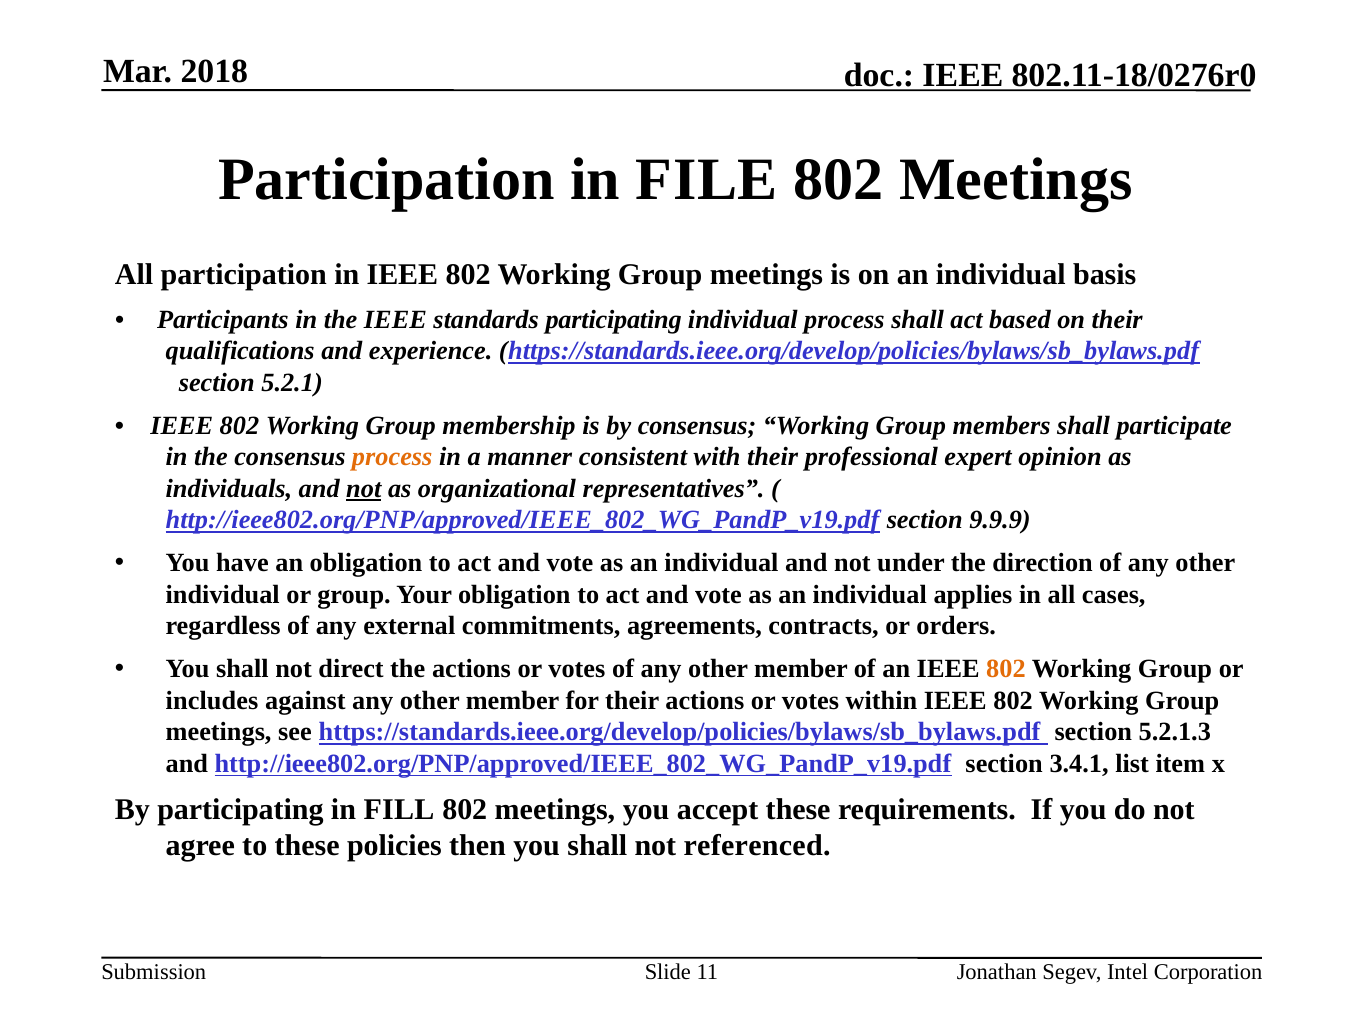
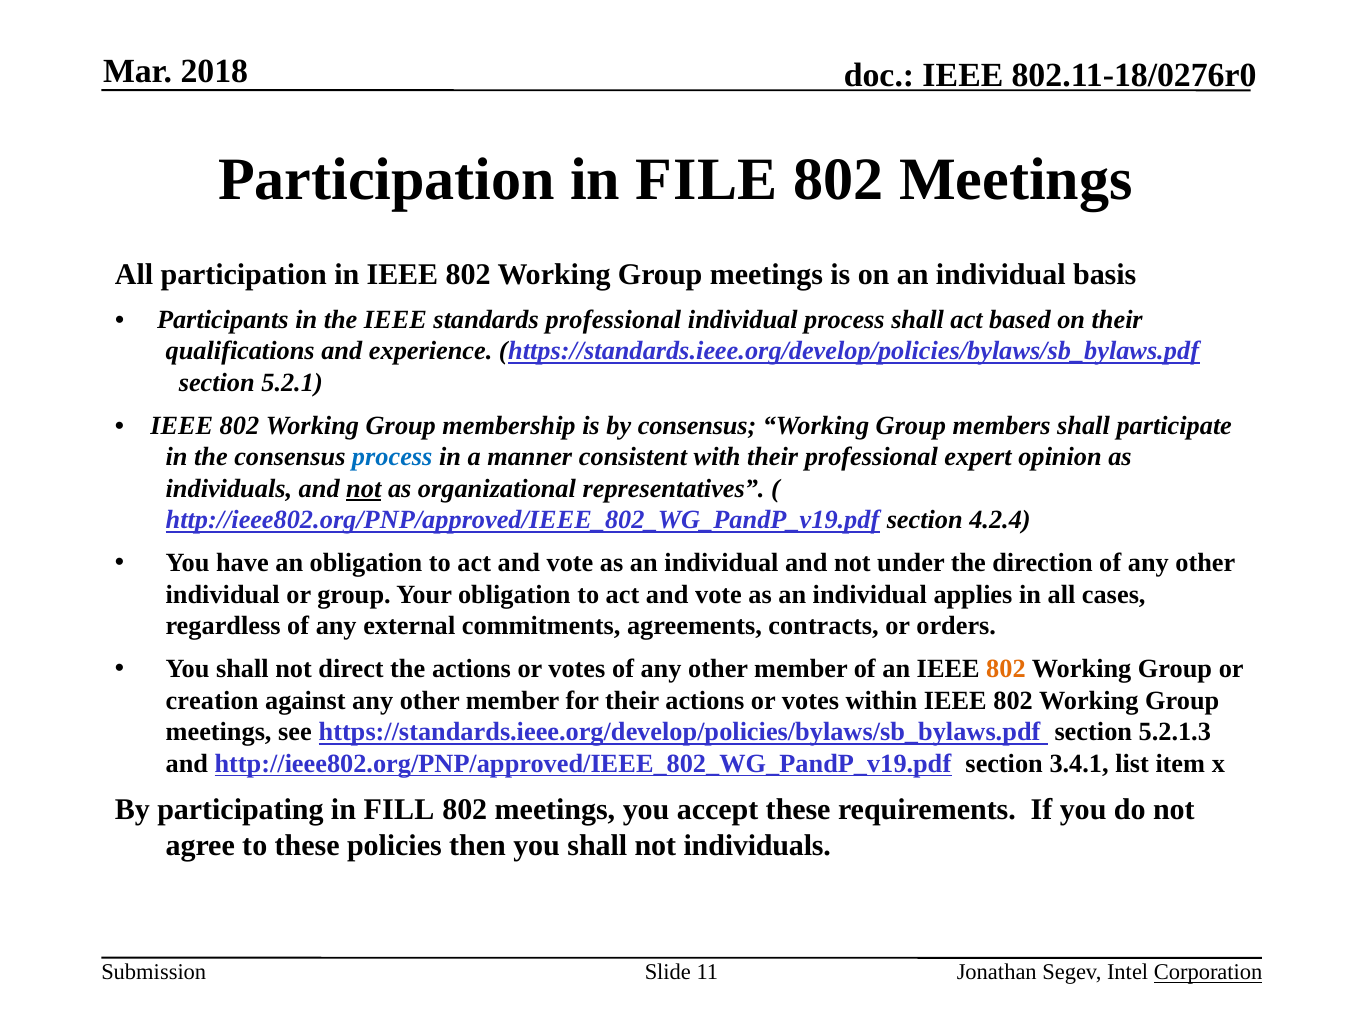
standards participating: participating -> professional (613, 320)
process colour: orange -> blue (392, 457)
9.9.9: 9.9.9 -> 4.2.4 (1000, 520)
includes: includes -> creation (212, 701)
not referenced: referenced -> individuals (757, 845)
Corporation underline: none -> present (1208, 973)
